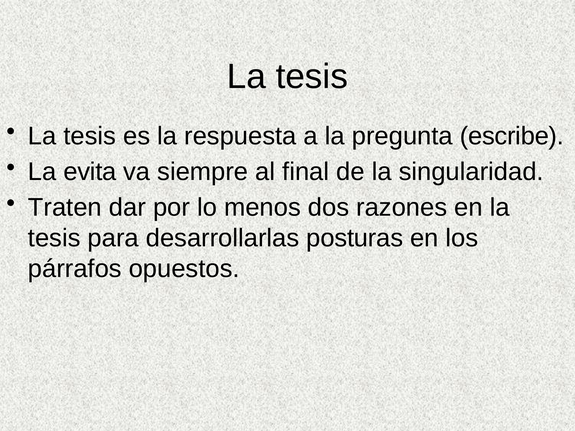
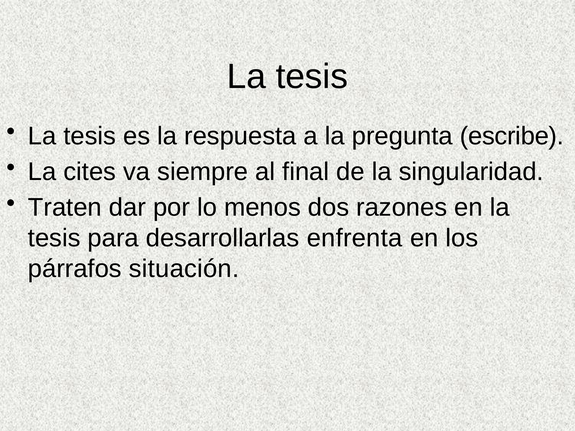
evita: evita -> cites (90, 172)
posturas: posturas -> enfrenta (355, 238)
opuestos: opuestos -> situación (184, 269)
